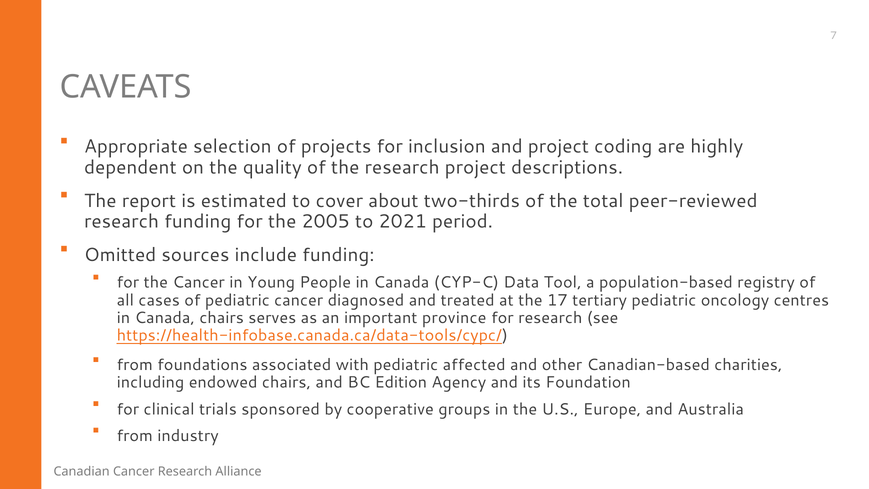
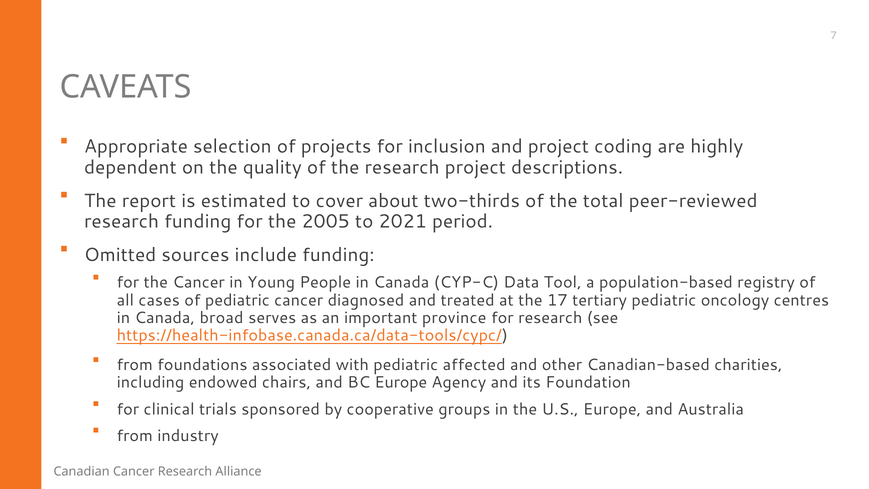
Canada chairs: chairs -> broad (222, 318)
BC Edition: Edition -> Europe (401, 382)
